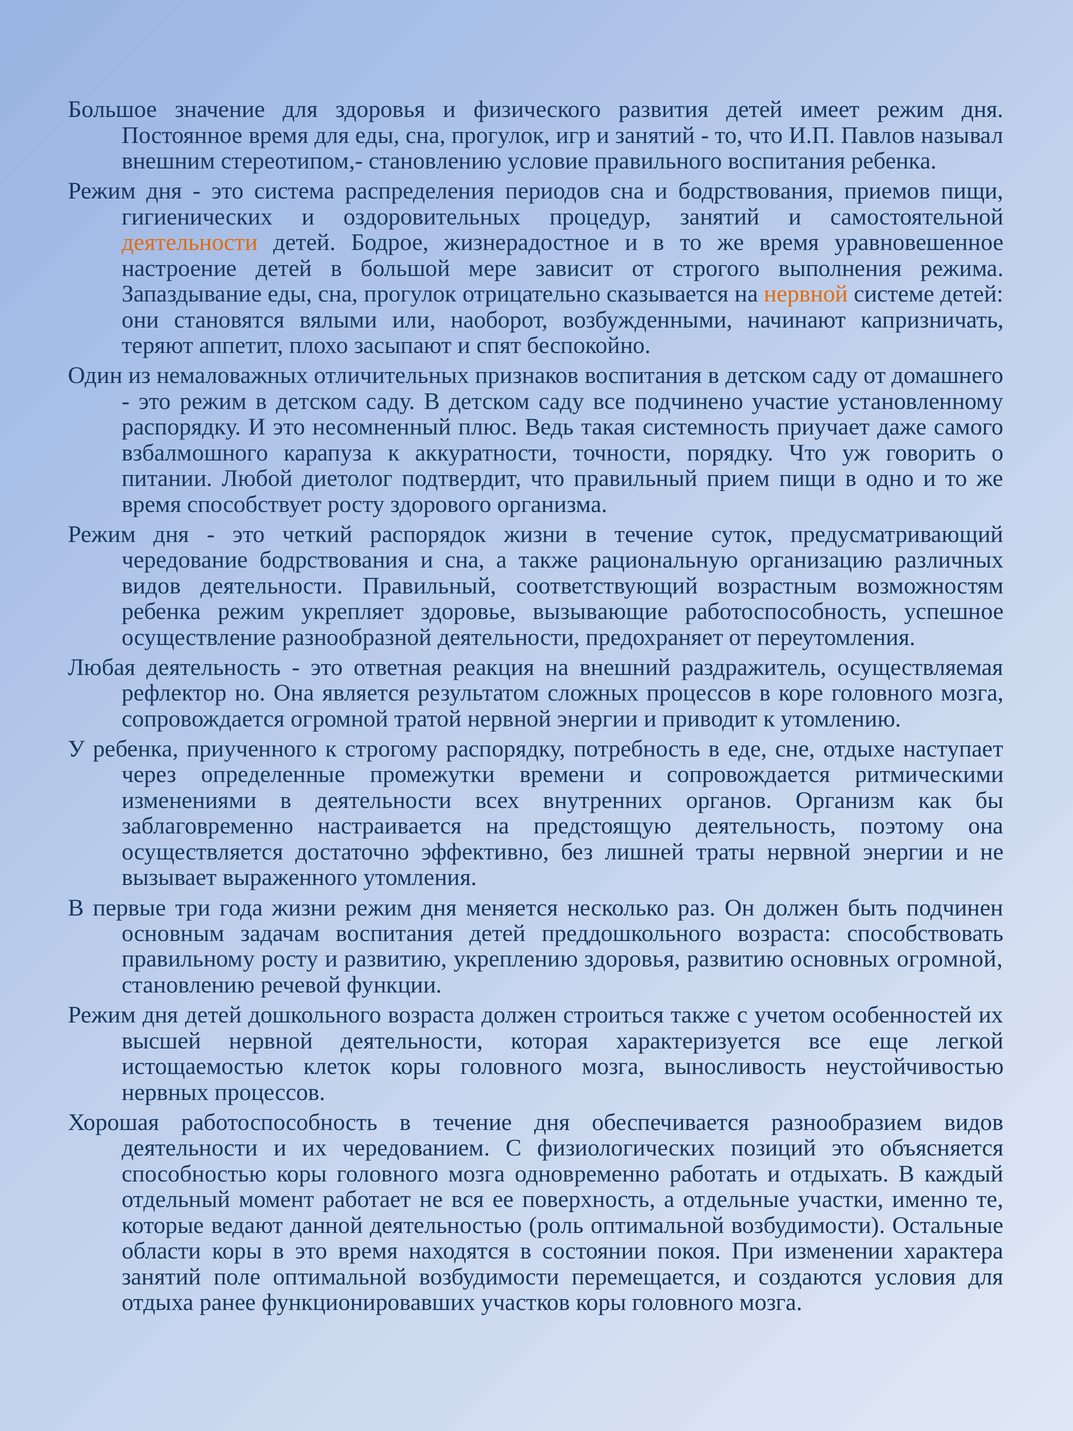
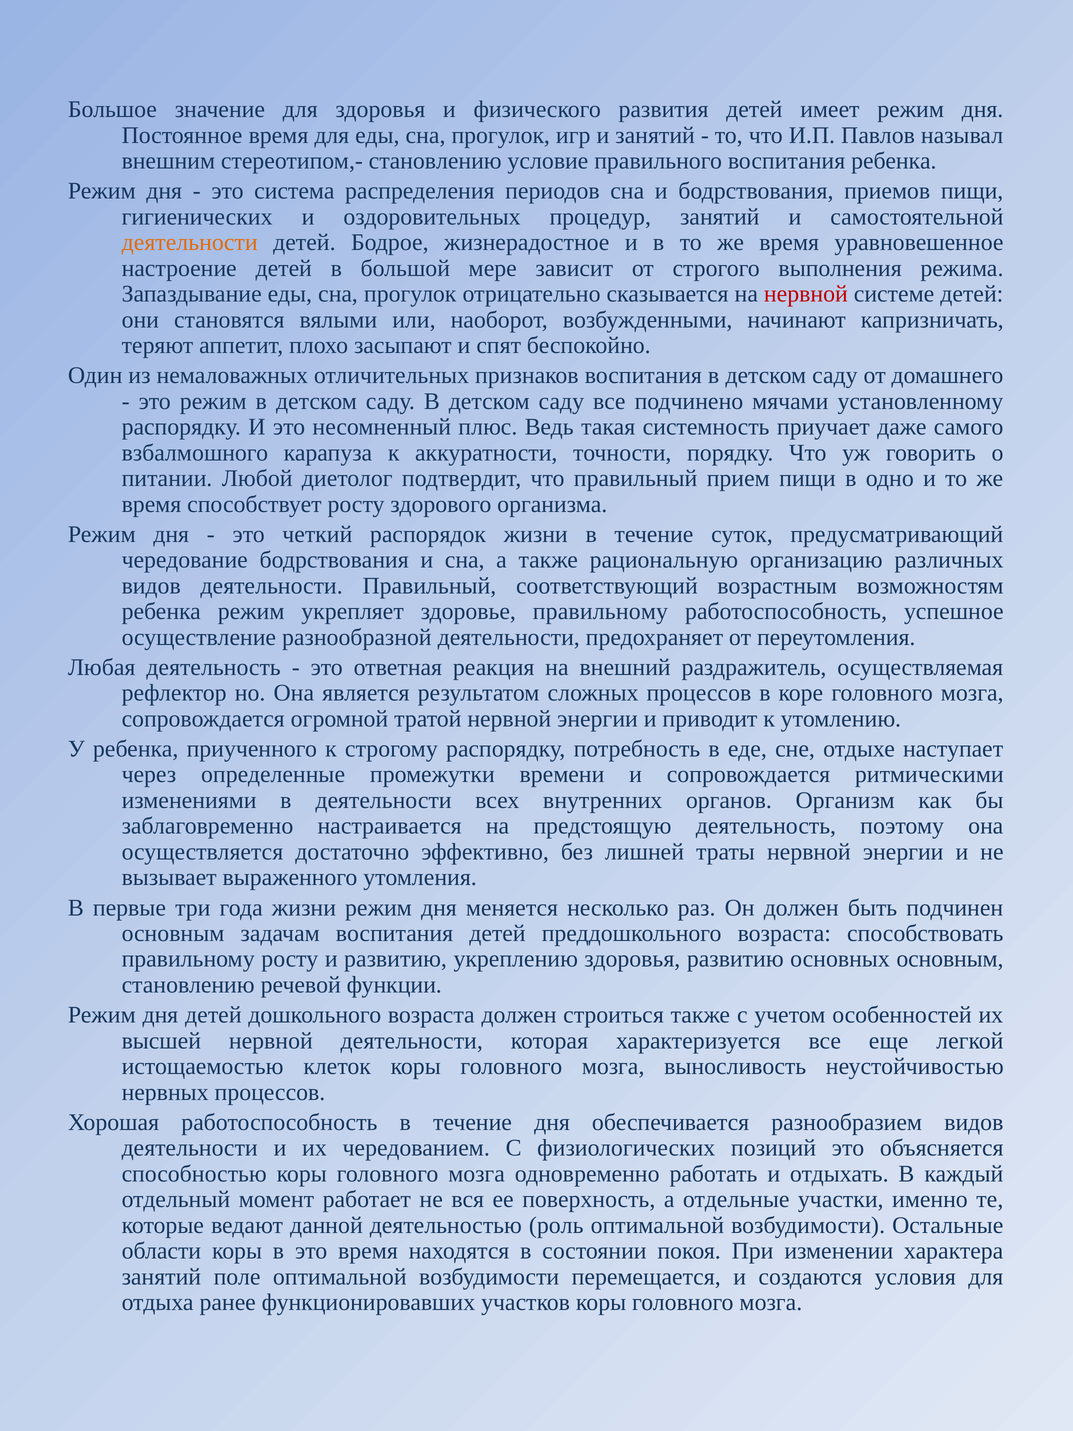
нервной colour: orange -> red (806, 294)
участие: участие -> мячами (790, 401)
здоровье вызывающие: вызывающие -> правильному (600, 611)
основных огромной: огромной -> основным (950, 959)
